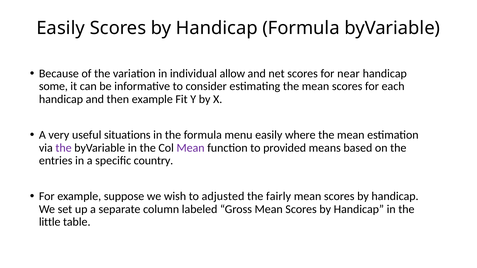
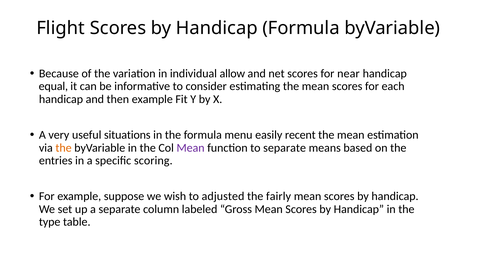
Easily: Easily -> Flight (61, 28)
some: some -> equal (53, 87)
where: where -> recent (300, 135)
the colour: purple -> orange (64, 148)
to provided: provided -> separate (285, 148)
country: country -> scoring (153, 161)
little: little -> type (50, 222)
